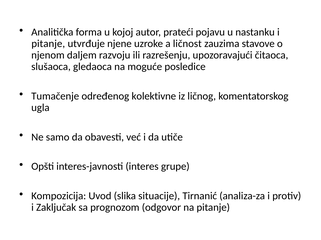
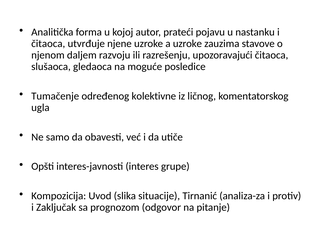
pitanje: pitanje -> čitaoca (48, 44)
a ličnost: ličnost -> uzroke (187, 44)
